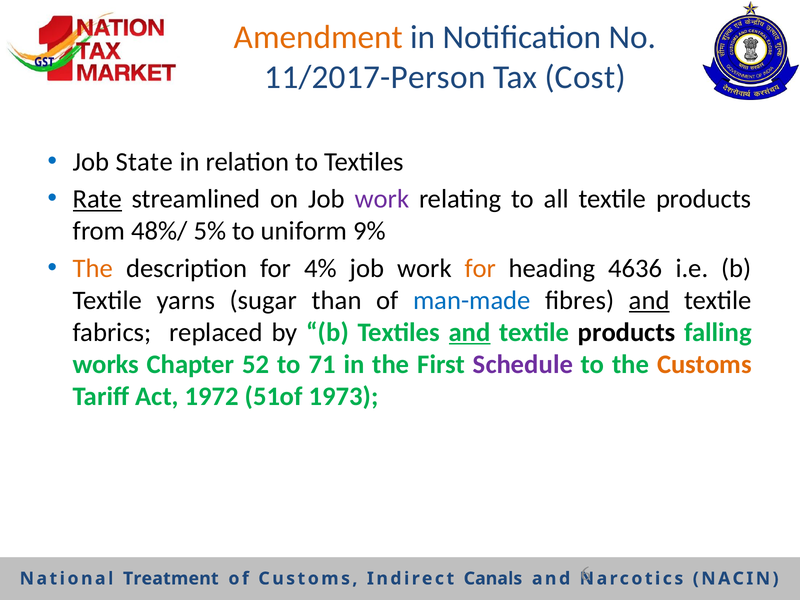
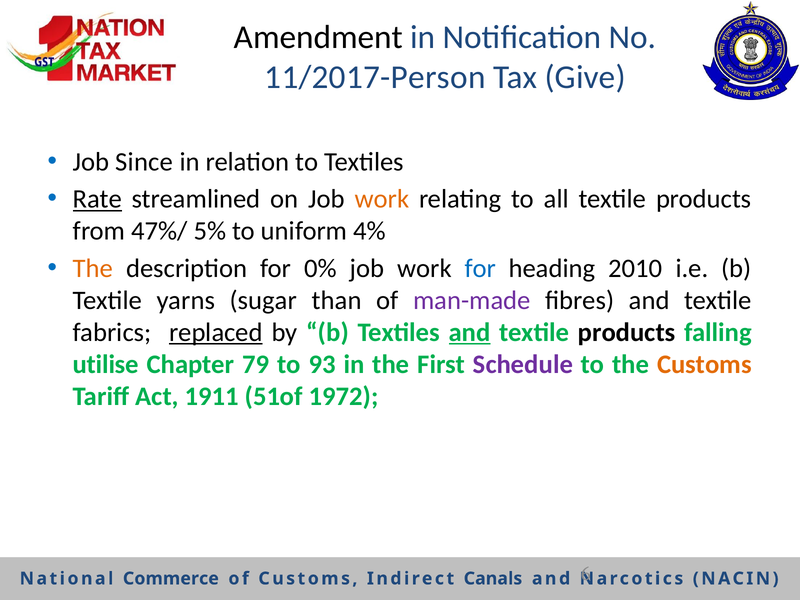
Amendment colour: orange -> black (318, 37)
Cost: Cost -> Give (585, 77)
State: State -> Since (144, 162)
work colour: purple -> orange (382, 199)
48%/: 48%/ -> 47%/ (159, 231)
9%: 9% -> 4% (370, 231)
4%: 4% -> 0% (321, 268)
for colour: orange -> blue (480, 268)
4636: 4636 -> 2010 (635, 268)
man-made colour: blue -> purple (472, 300)
and underline: present -> none (649, 300)
replaced underline: none -> present (216, 332)
works: works -> utilise (106, 364)
52: 52 -> 79 (256, 364)
71: 71 -> 93 (322, 364)
1972: 1972 -> 1911 (212, 396)
1973: 1973 -> 1972 (344, 396)
Treatment: Treatment -> Commerce (171, 579)
